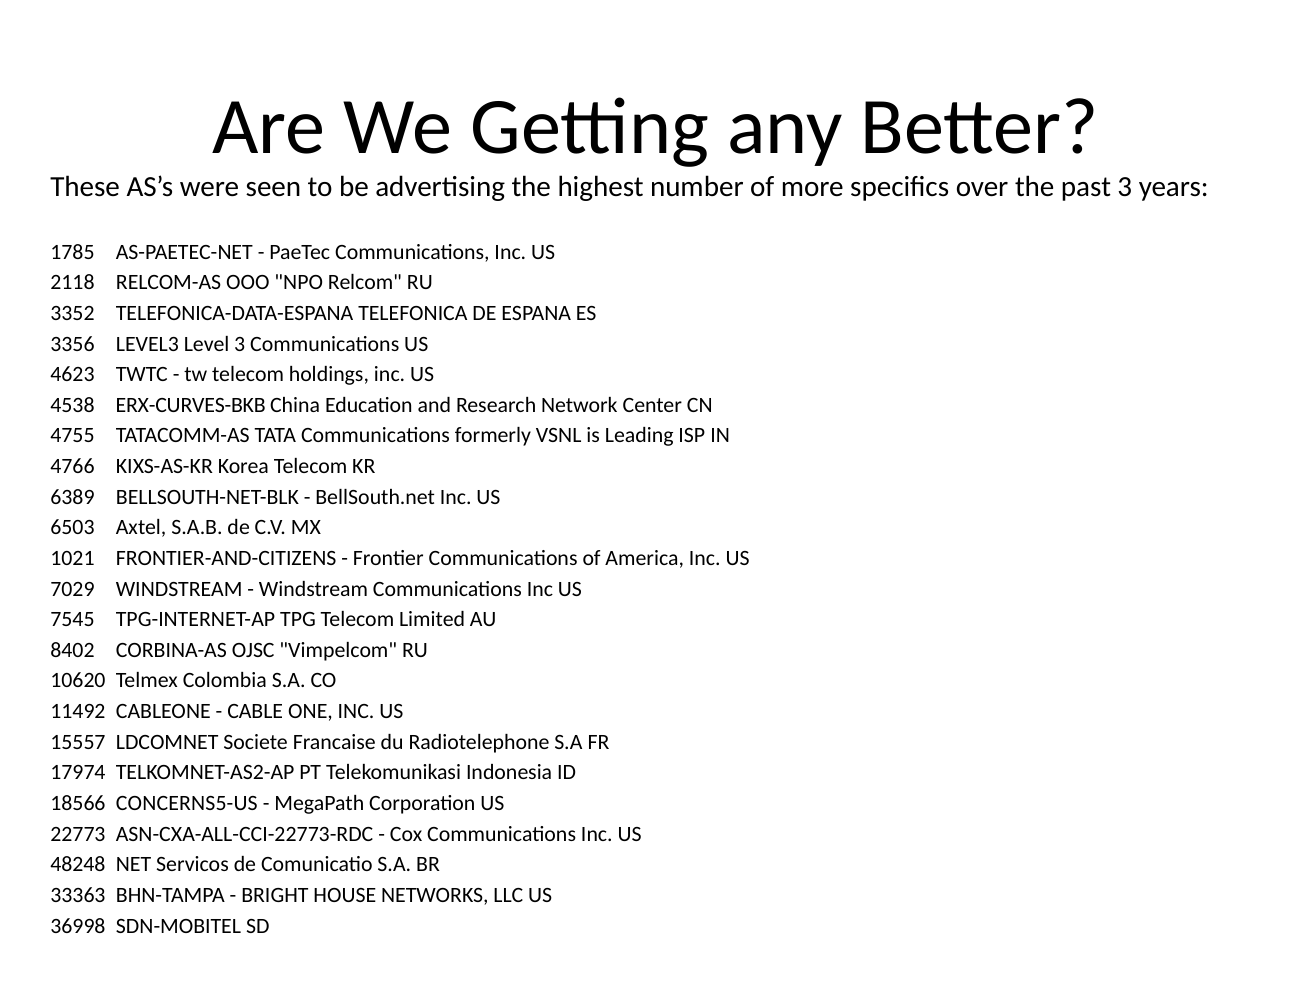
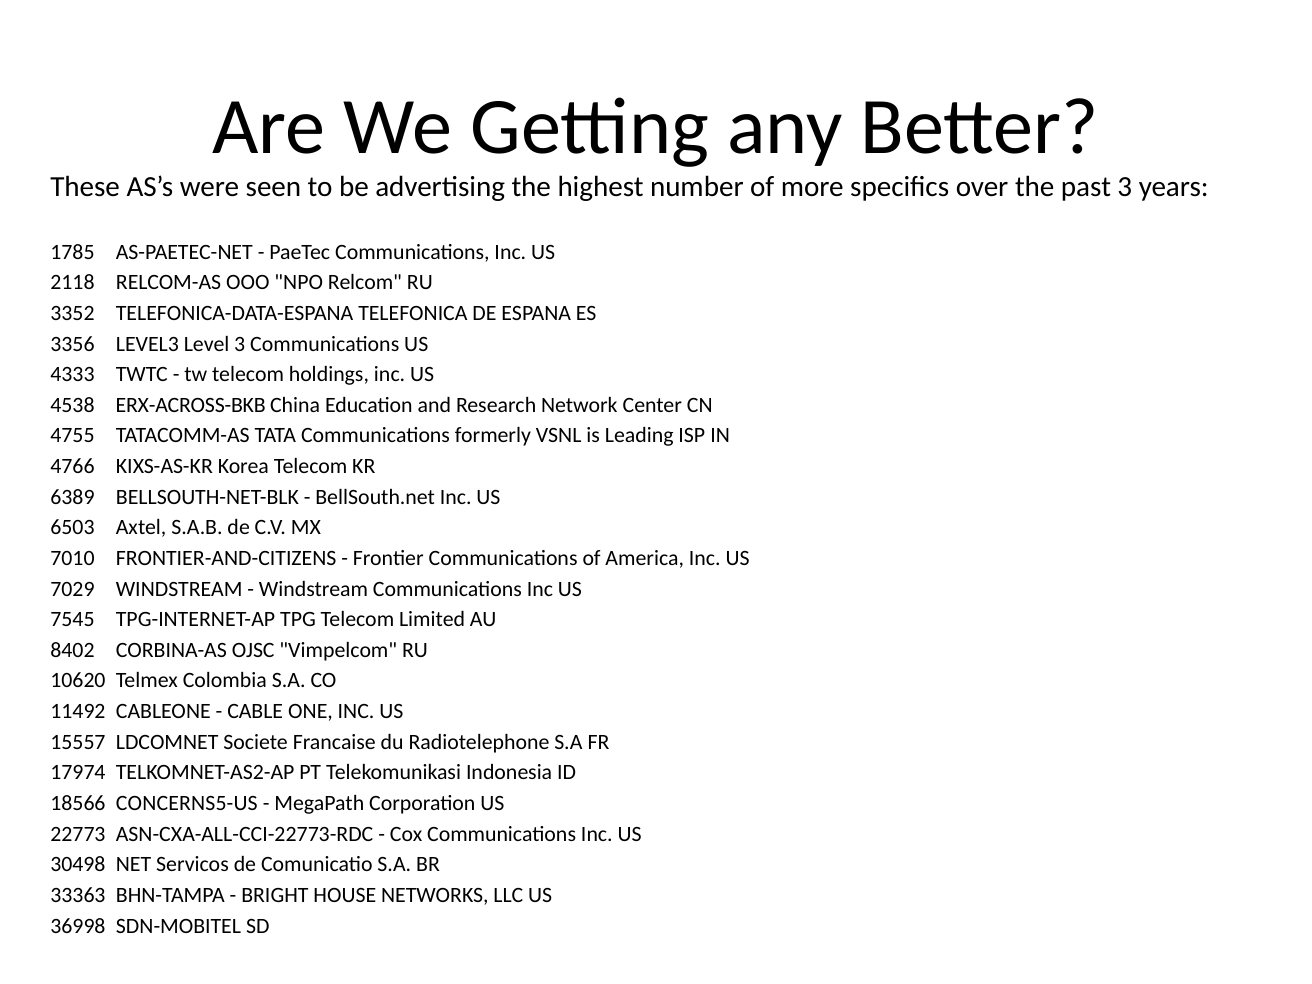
4623: 4623 -> 4333 (72, 374)
ERX-CURVES-BKB: ERX-CURVES-BKB -> ERX-ACROSS-BKB (191, 405)
1021: 1021 -> 7010 (72, 558)
48248: 48248 -> 30498 (78, 865)
